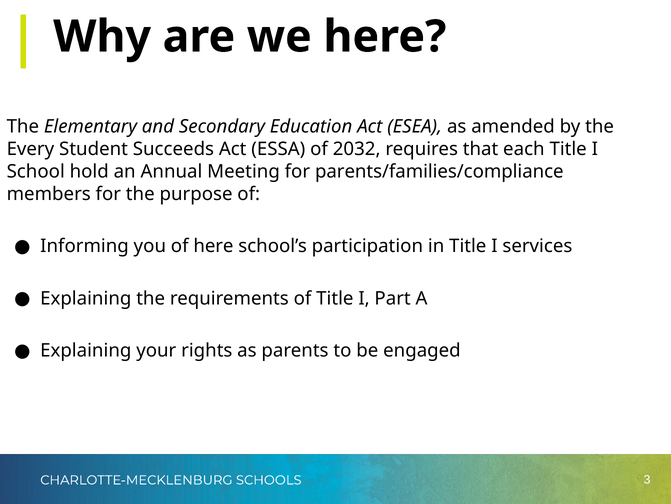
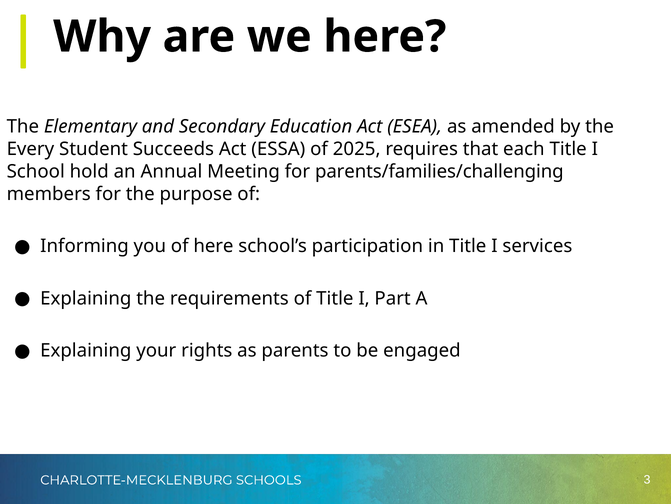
2032: 2032 -> 2025 (357, 149)
parents/families/compliance: parents/families/compliance -> parents/families/challenging (439, 171)
